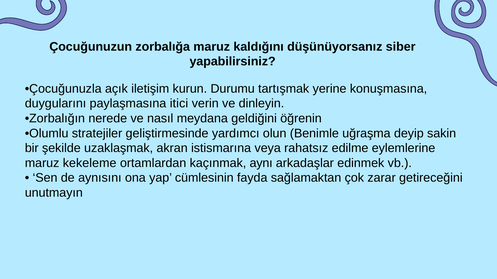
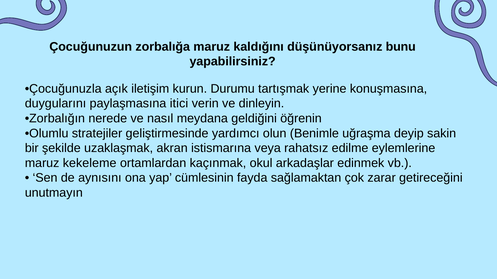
siber: siber -> bunu (401, 47)
aynı: aynı -> okul (261, 163)
